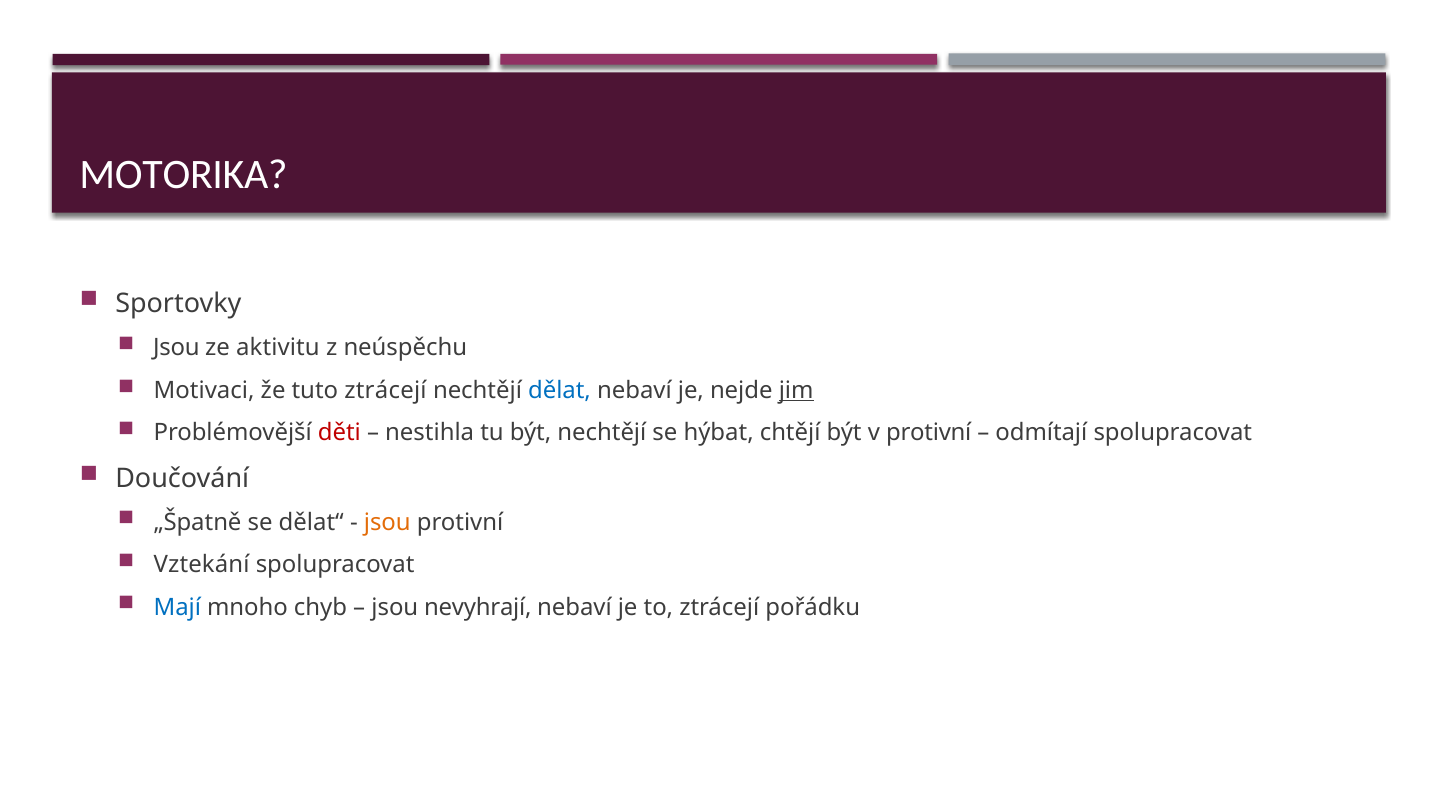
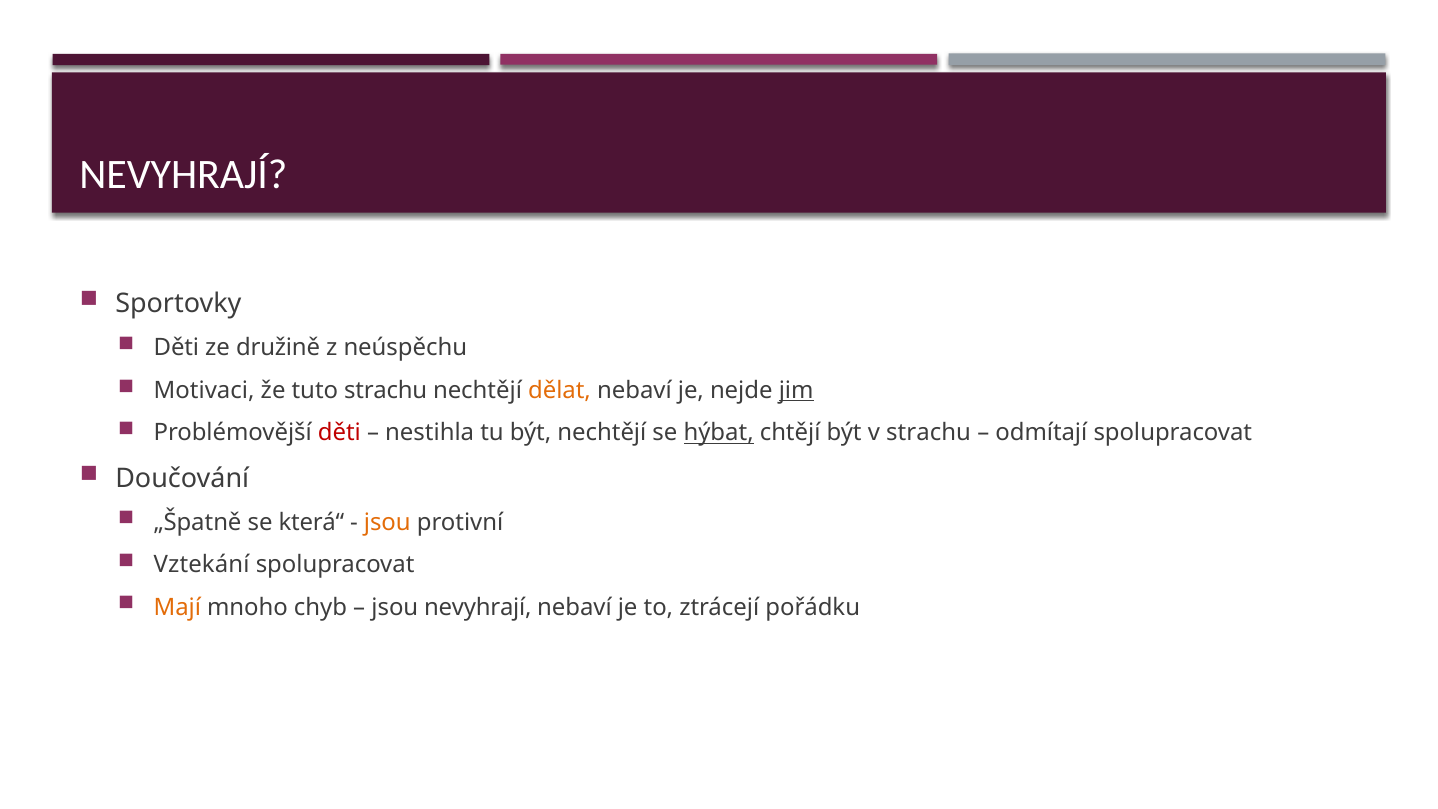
MOTORIKA: MOTORIKA -> NEVYHRAJÍ (183, 175)
Jsou: Jsou -> Děti (176, 348)
aktivitu: aktivitu -> družině (278, 348)
tuto ztrácejí: ztrácejí -> strachu (386, 390)
dělat colour: blue -> orange (560, 390)
hýbat underline: none -> present (719, 433)
v protivní: protivní -> strachu (929, 433)
dělat“: dělat“ -> která“ (311, 522)
Mají colour: blue -> orange (177, 607)
